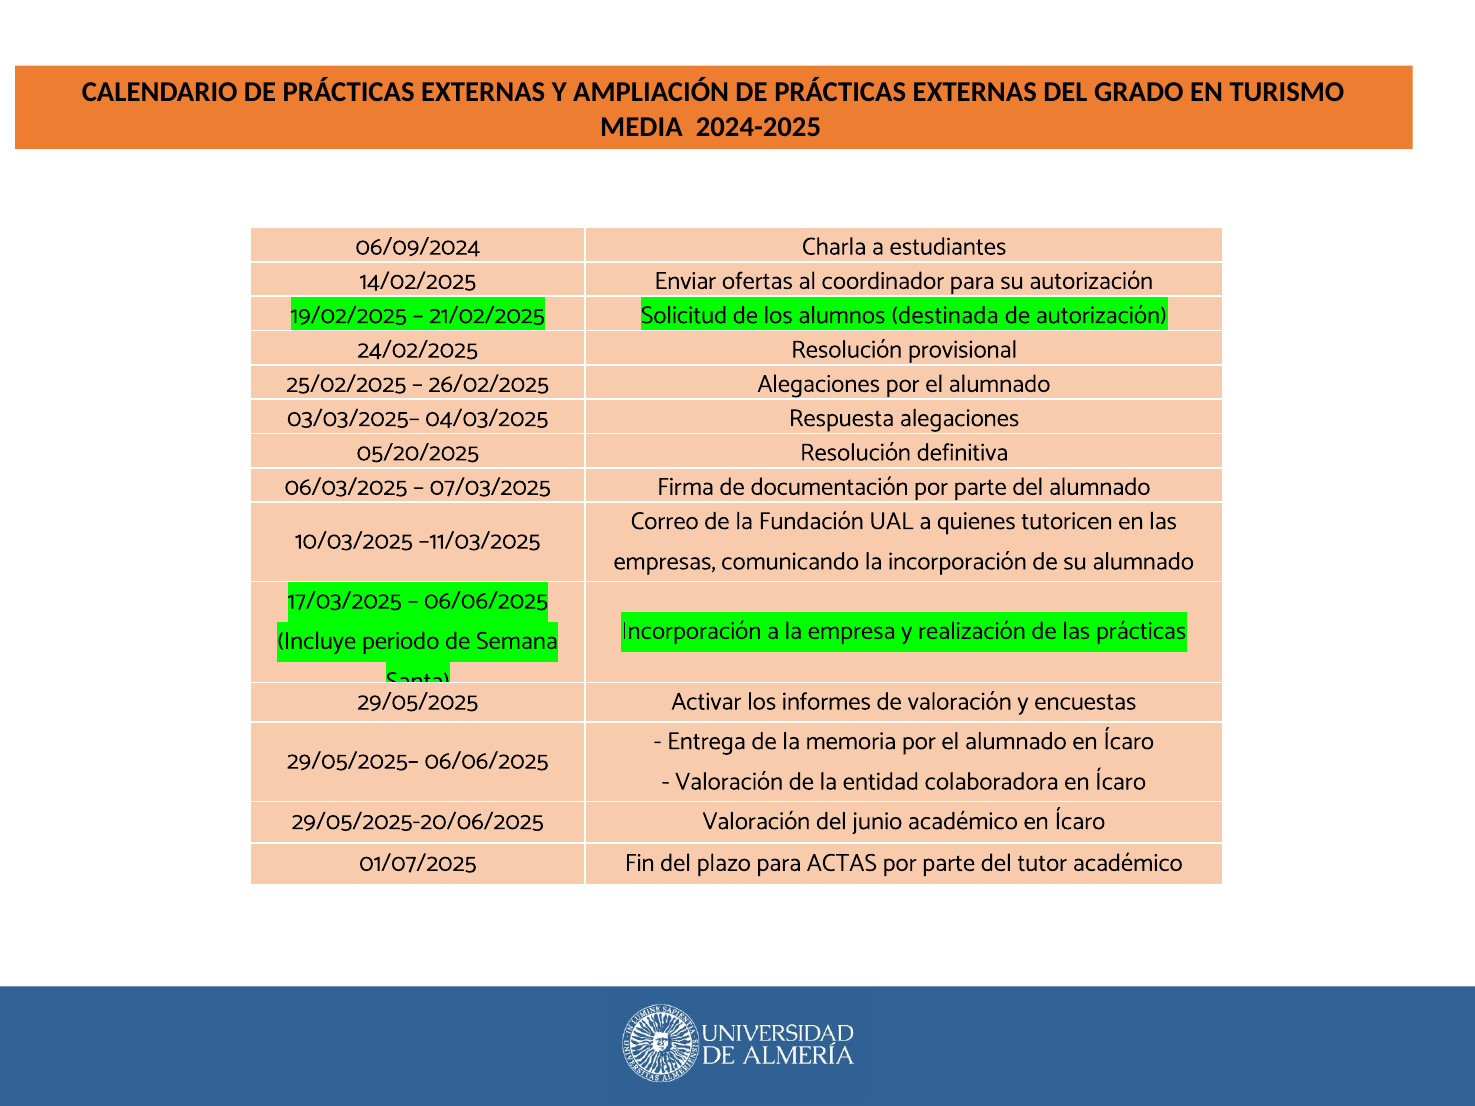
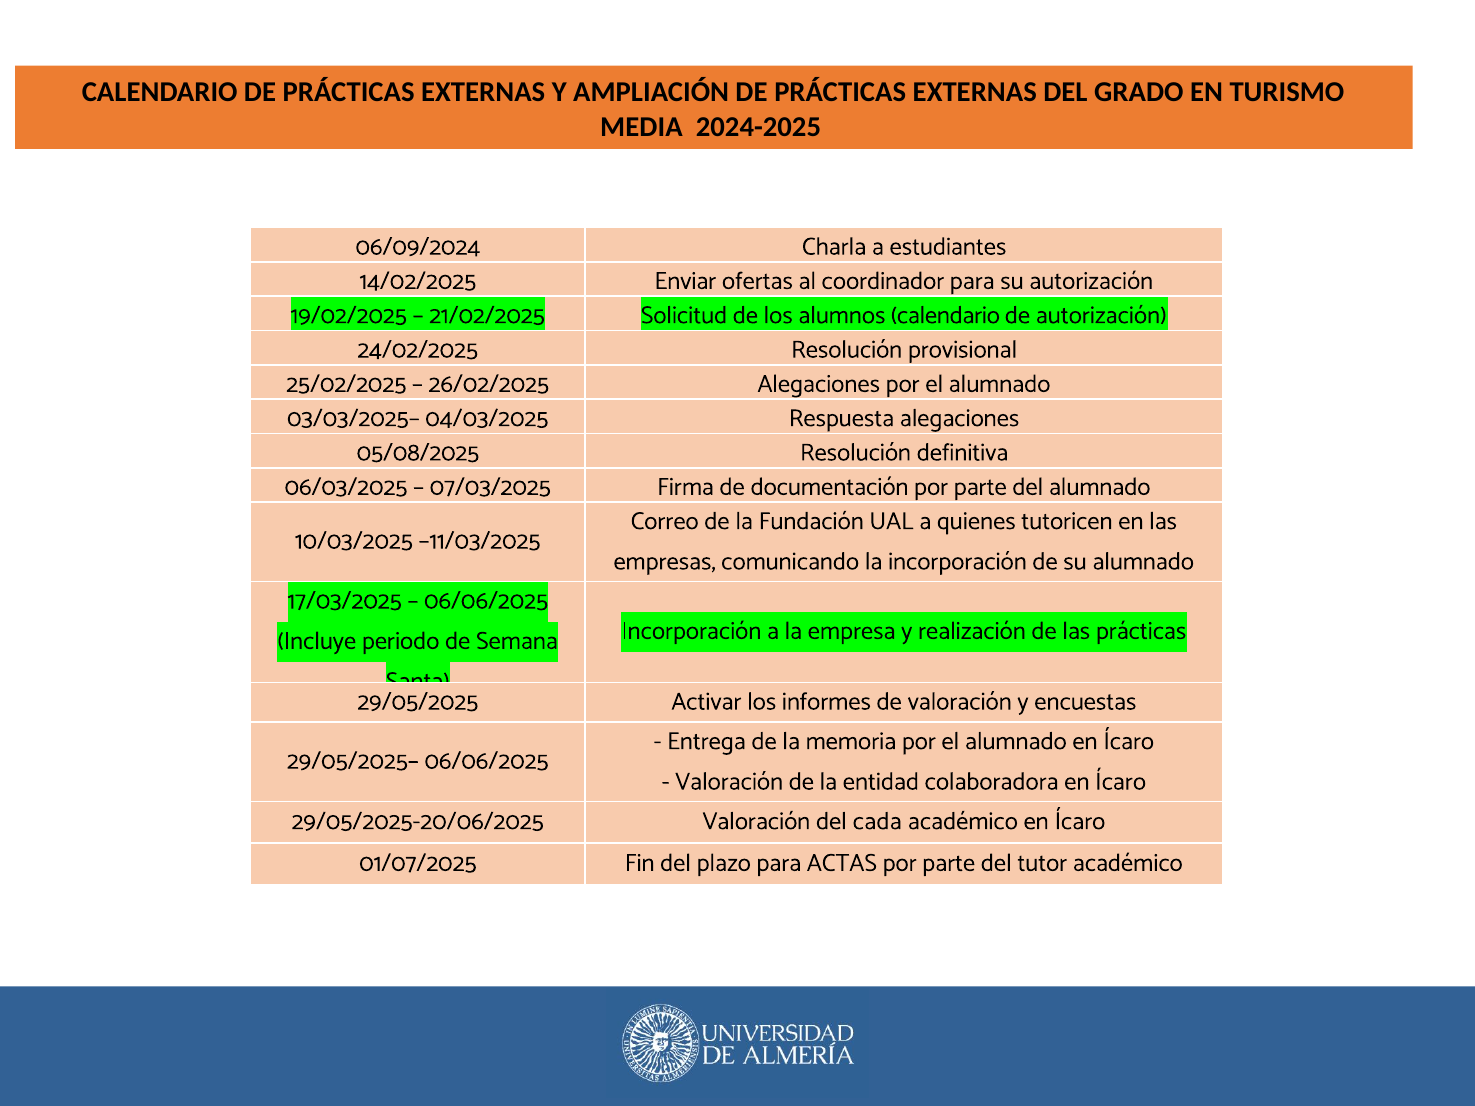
alumnos destinada: destinada -> calendario (945, 315)
05/20/2025: 05/20/2025 -> 05/08/2025 (418, 452)
junio: junio -> cada (877, 821)
